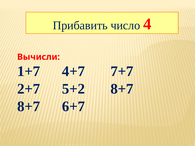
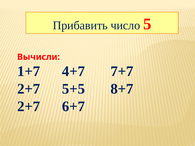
4: 4 -> 5 (147, 24)
5+2: 5+2 -> 5+5 (73, 89)
8+7: 8+7 -> 2+7 (29, 107)
